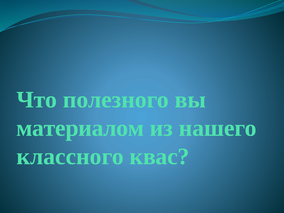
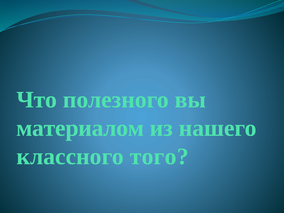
квас: квас -> того (159, 157)
